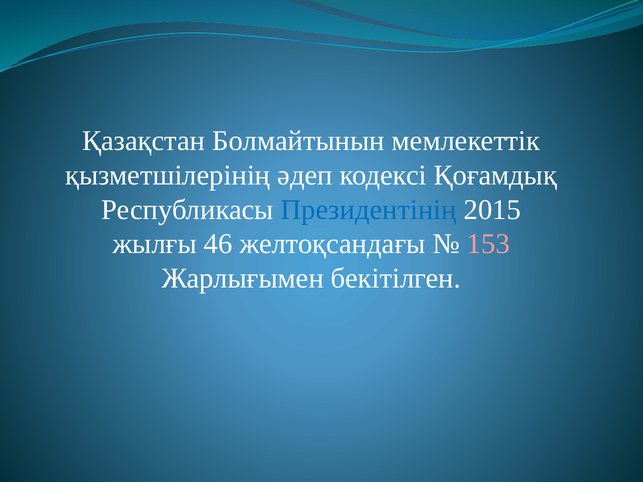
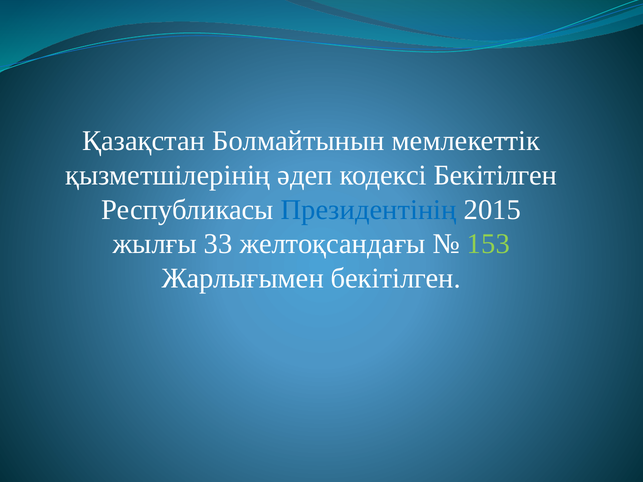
кодексі Қоғамдық: Қоғамдық -> Бекітілген (495, 175)
46: 46 -> 33 (218, 244)
153 colour: pink -> light green (488, 244)
